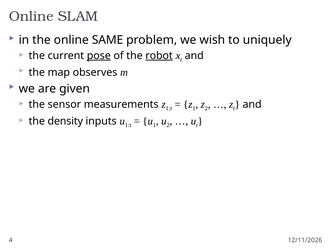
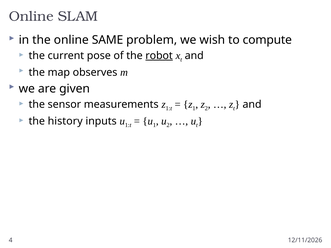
uniquely: uniquely -> compute (267, 40)
pose underline: present -> none (99, 56)
density: density -> history (65, 121)
